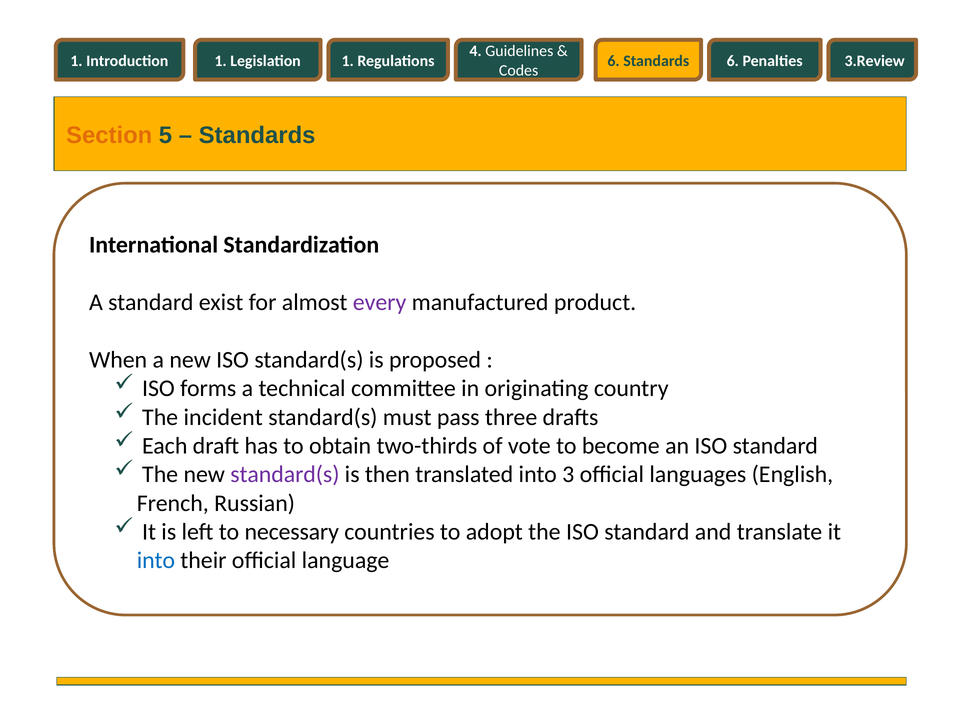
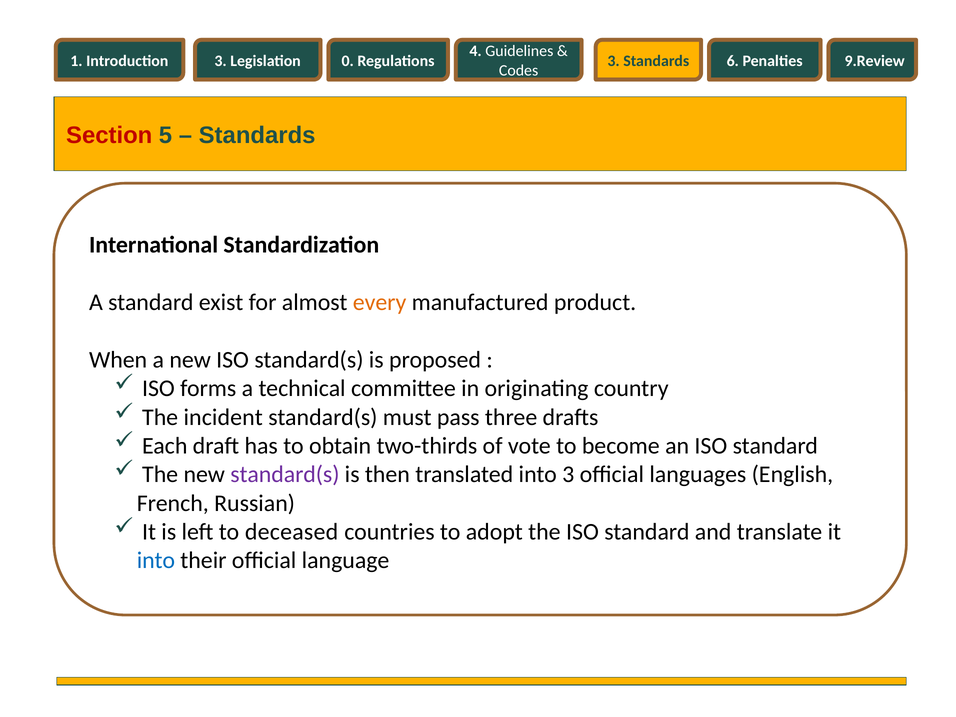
Introduction 1: 1 -> 3 (221, 61)
Legislation 1: 1 -> 0 (348, 61)
Regulations 6: 6 -> 3 (614, 61)
3.Review: 3.Review -> 9.Review (875, 61)
Section colour: orange -> red (109, 135)
every colour: purple -> orange (380, 302)
necessary: necessary -> deceased (292, 532)
